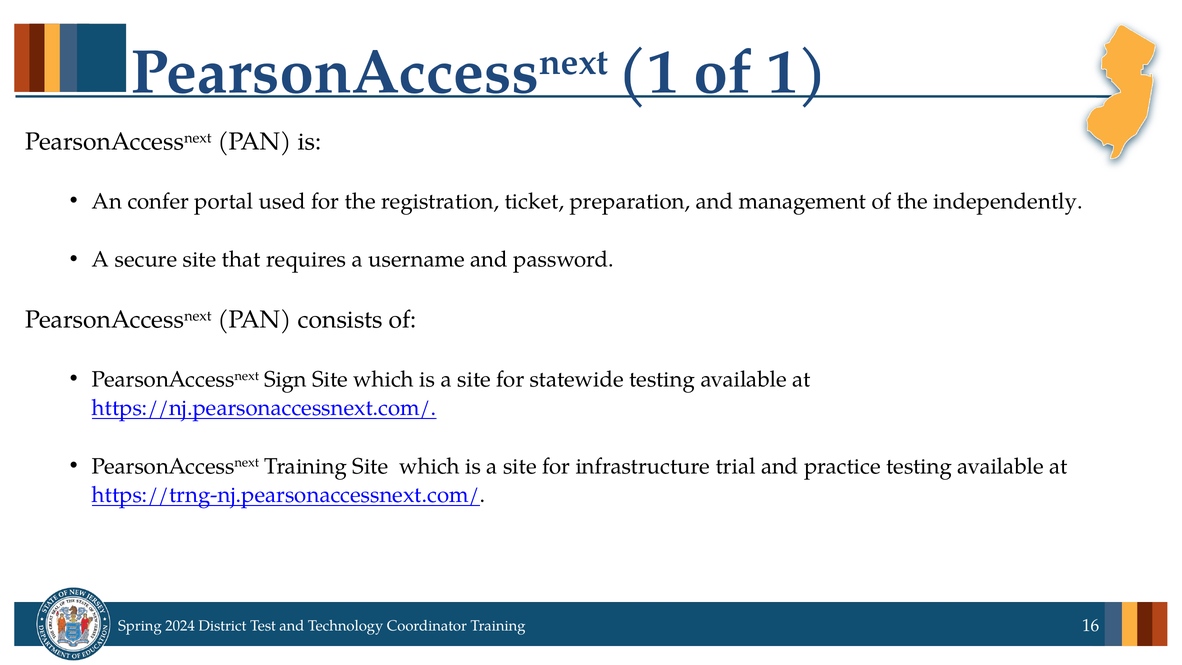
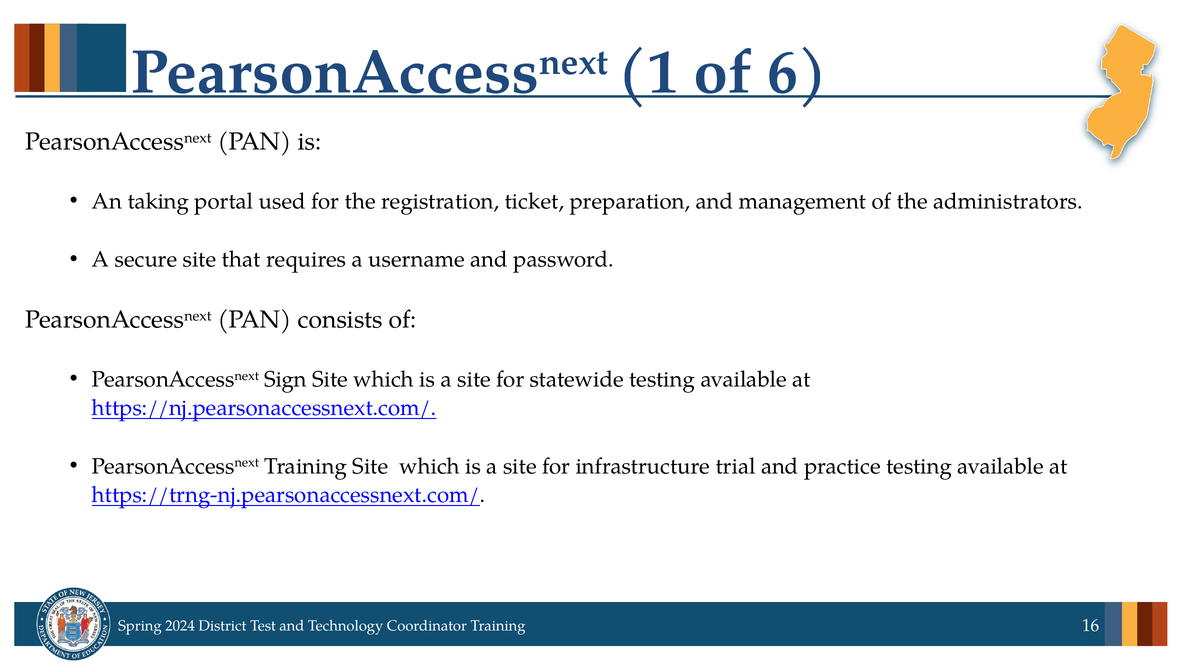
of 1: 1 -> 6 (798, 73)
confer: confer -> taking (158, 201)
independently: independently -> administrators (1008, 201)
